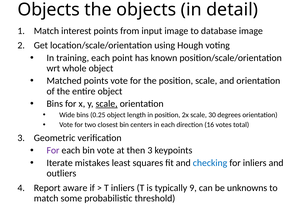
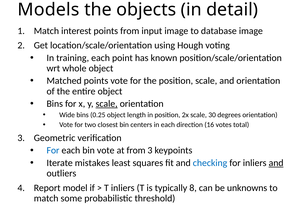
Objects: Objects -> Models (48, 10)
For colour: purple -> blue (53, 151)
at then: then -> from (136, 151)
and underline: none -> present (276, 163)
aware: aware -> model (75, 188)
9: 9 -> 8 (193, 188)
